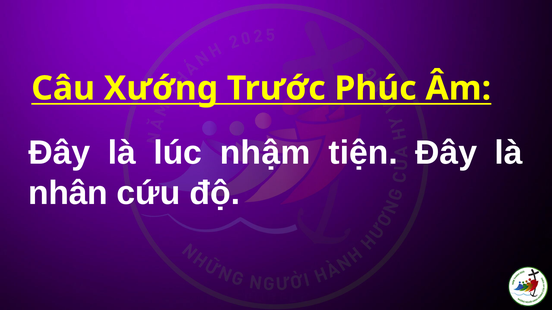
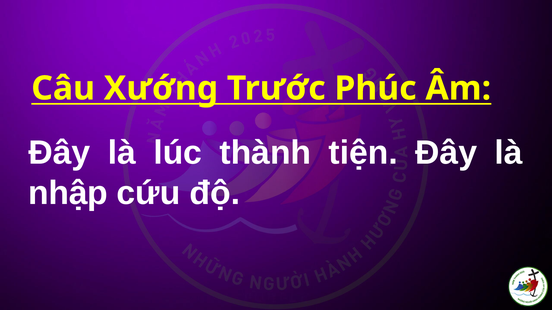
nhậm: nhậm -> thành (265, 153)
nhân: nhân -> nhập (68, 193)
